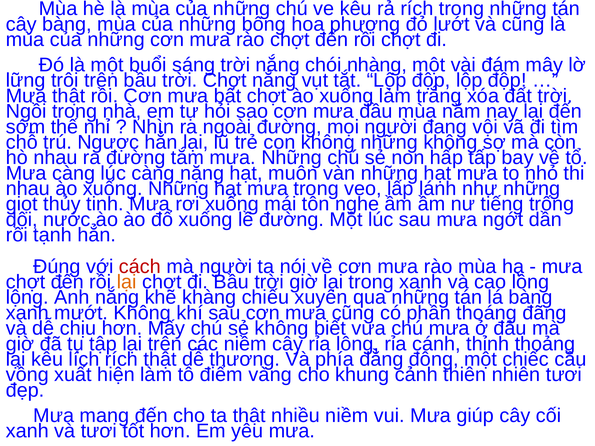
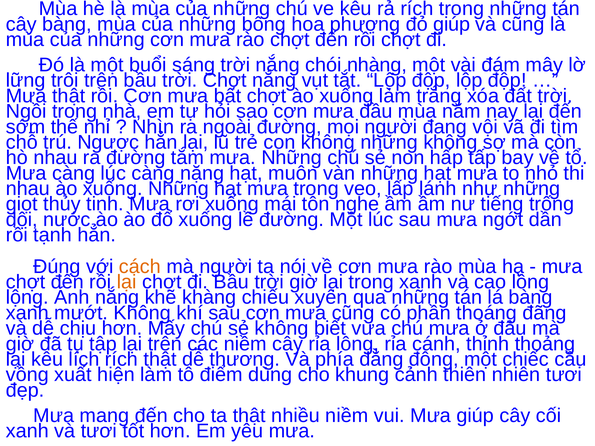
đỏ lướt: lướt -> giúp (452, 24)
cách colour: red -> orange (140, 267)
vàng: vàng -> dùng (270, 375)
